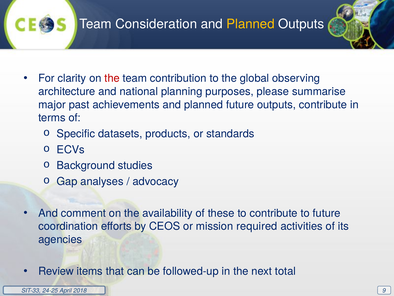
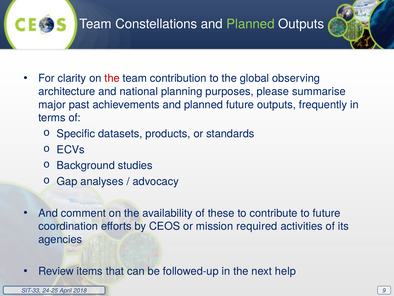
Consideration: Consideration -> Constellations (156, 24)
Planned colour: yellow -> light green (250, 24)
outputs contribute: contribute -> frequently (323, 105)
total: total -> help (285, 271)
